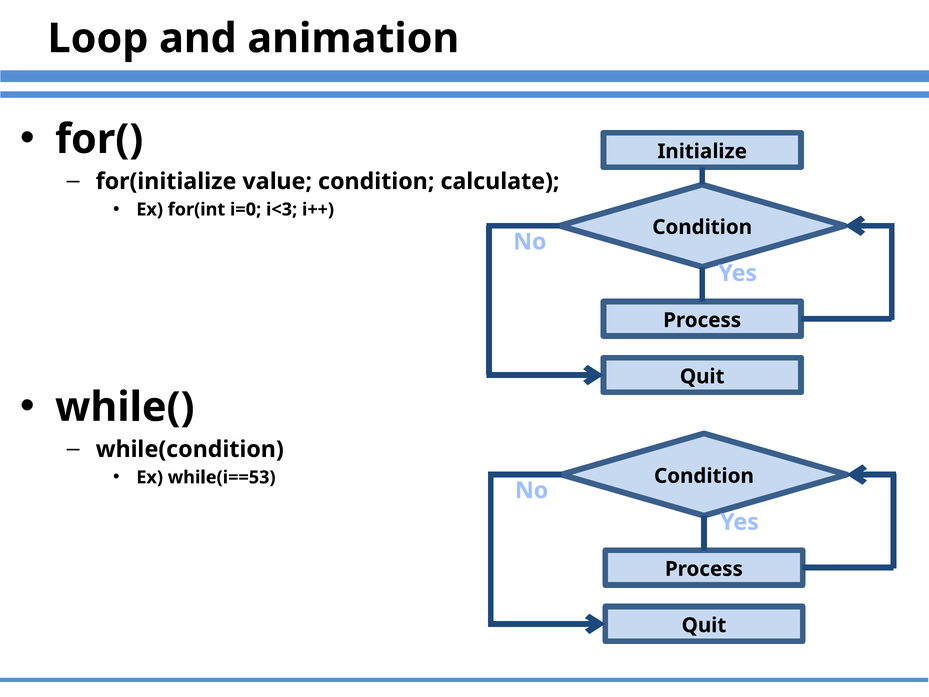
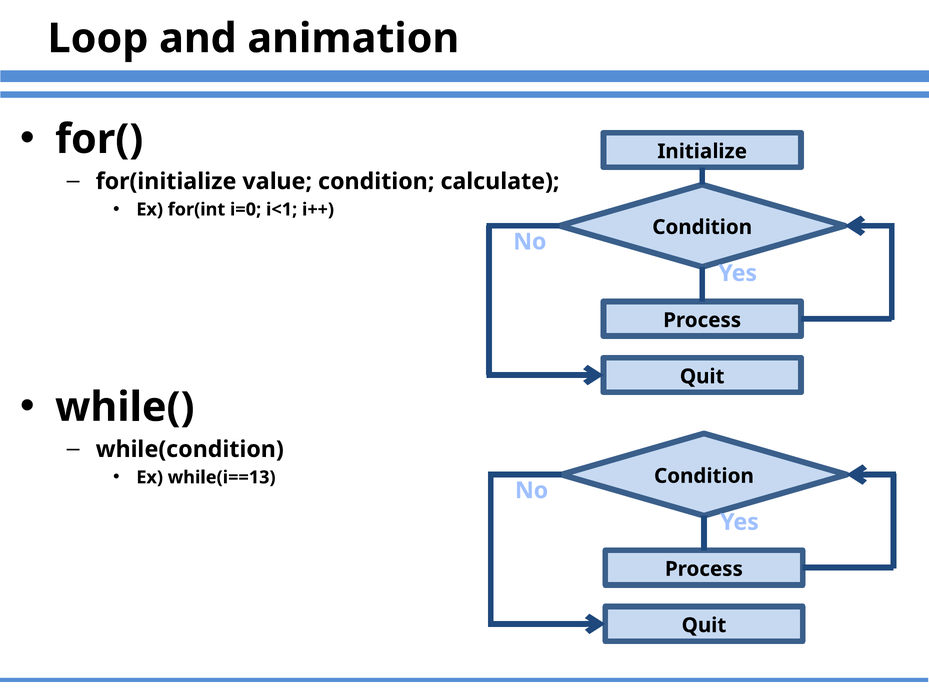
i<3: i<3 -> i<1 (282, 209)
while(i==53: while(i==53 -> while(i==13 (222, 477)
